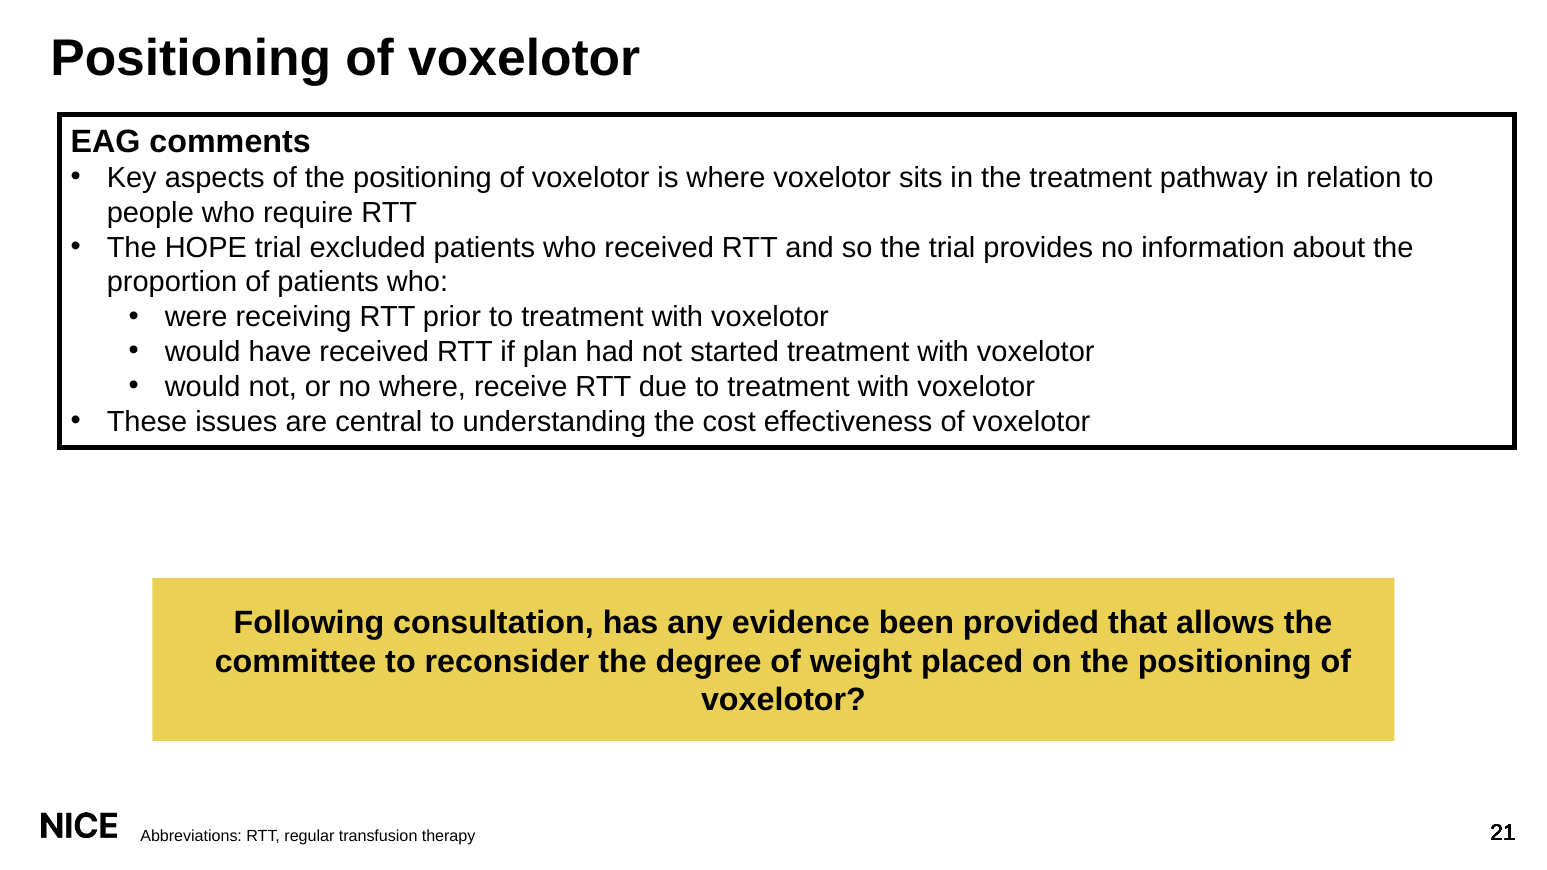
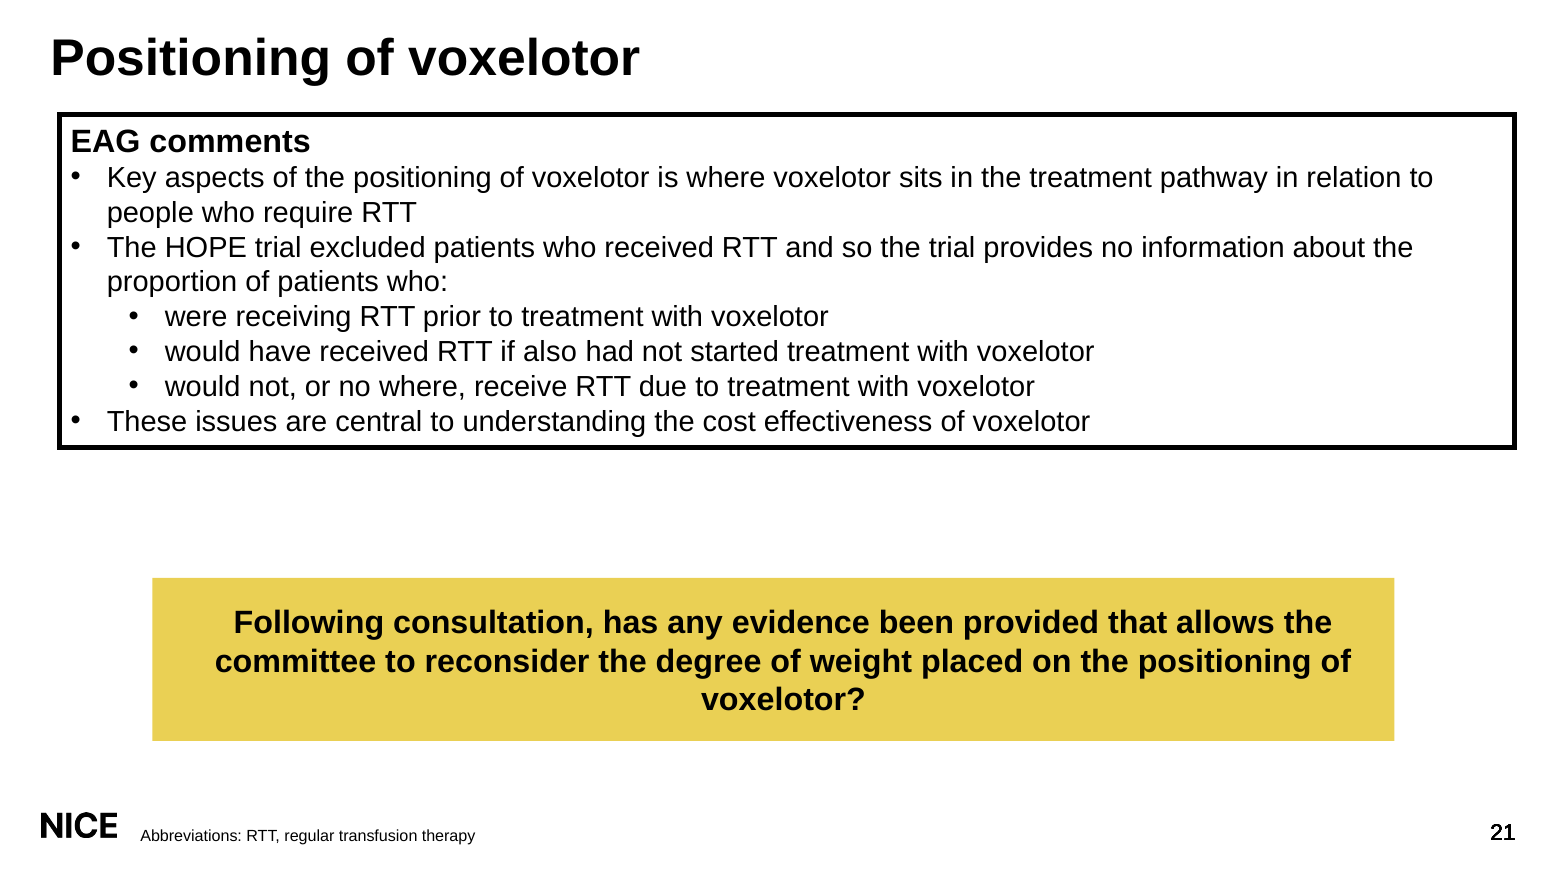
plan: plan -> also (550, 352)
